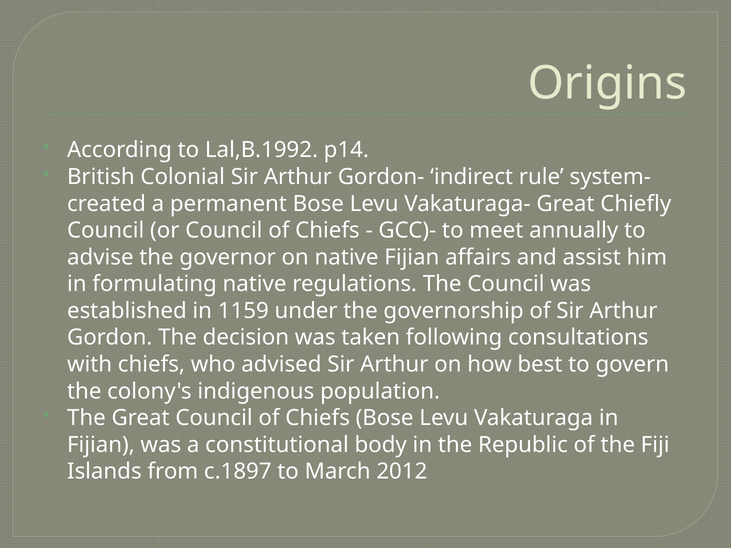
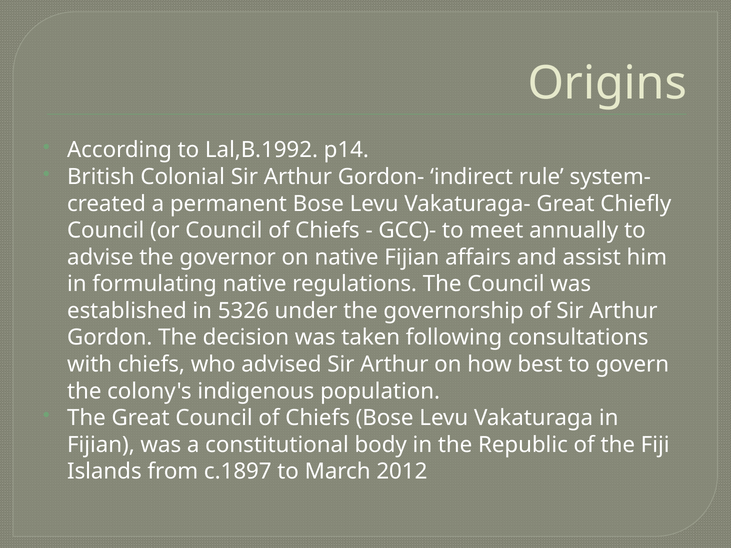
1159: 1159 -> 5326 (243, 311)
